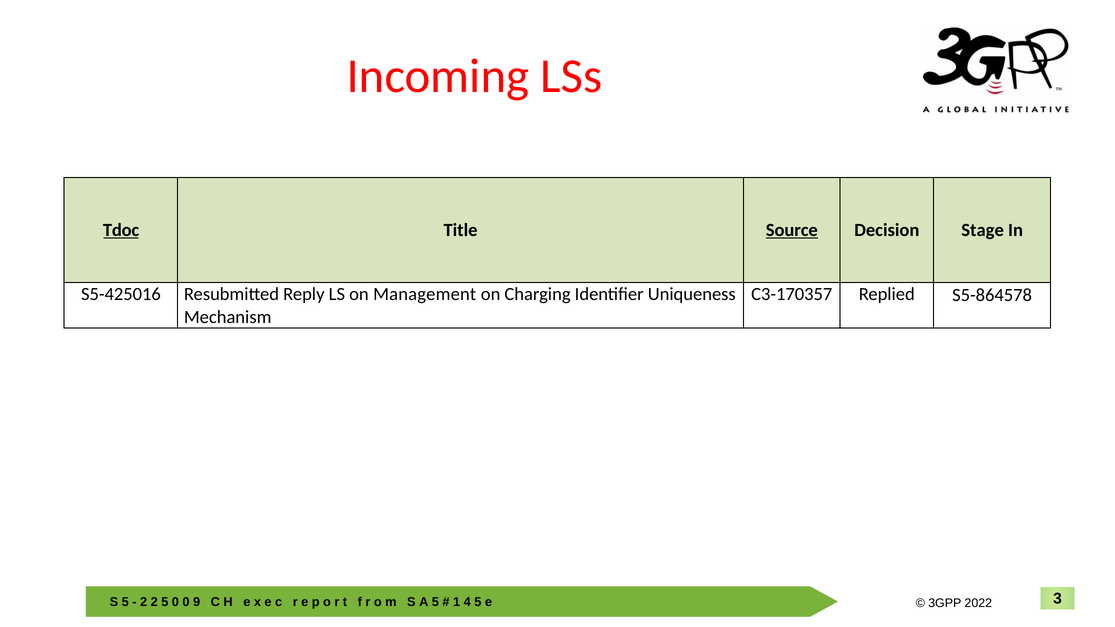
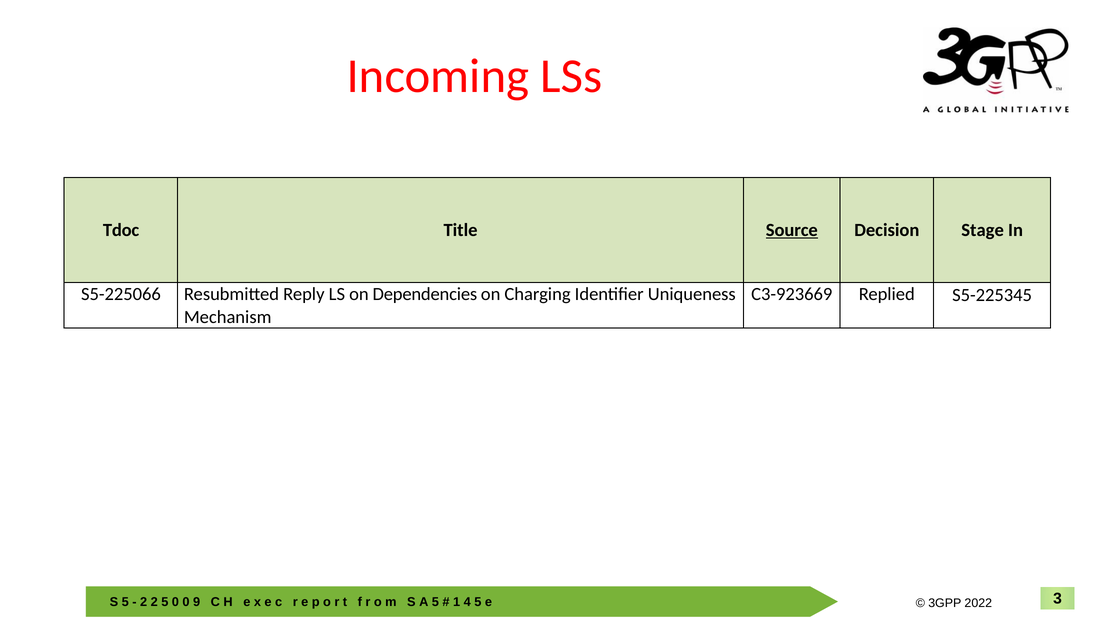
Tdoc underline: present -> none (121, 230)
S5-425016: S5-425016 -> S5-225066 (121, 294)
Management: Management -> Dependencies (425, 294)
C3-170357: C3-170357 -> C3-923669 (792, 294)
S5-864578: S5-864578 -> S5-225345 (992, 295)
